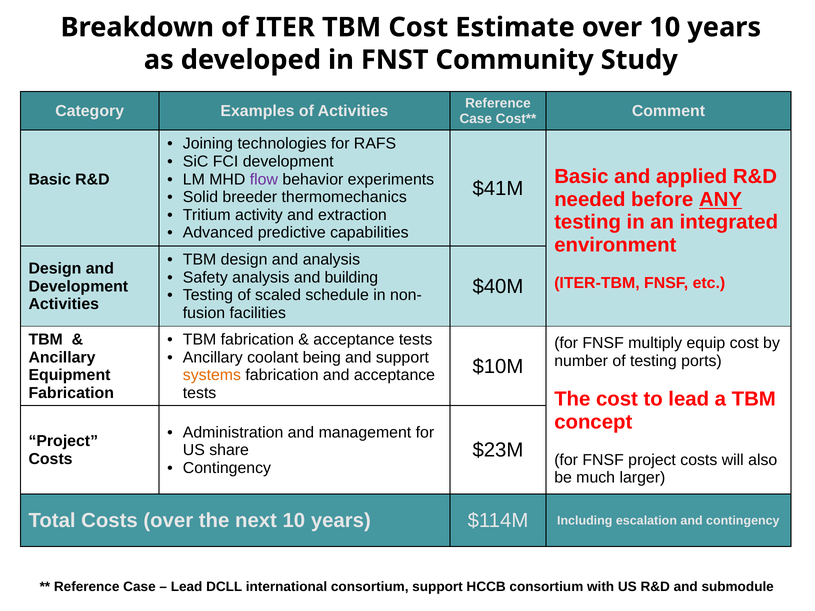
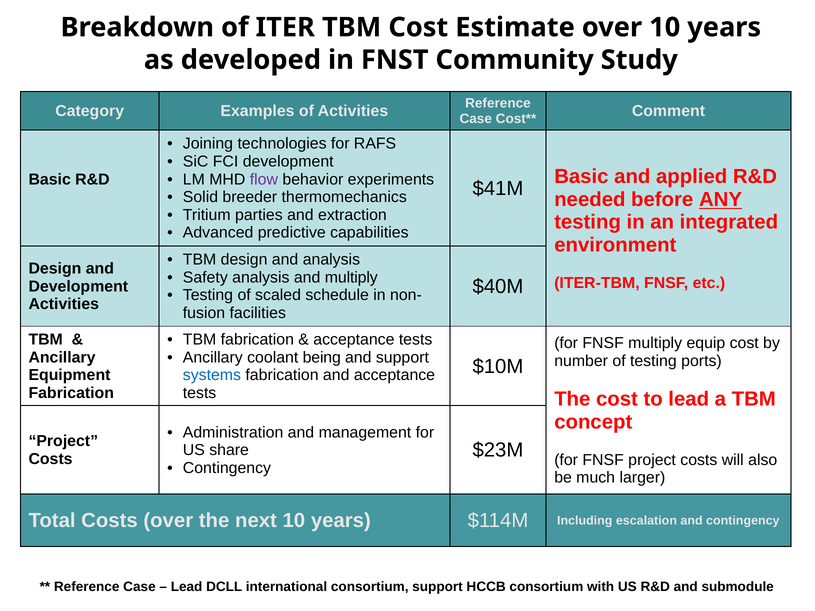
activity: activity -> parties (259, 215)
and building: building -> multiply (351, 278)
systems colour: orange -> blue (212, 375)
